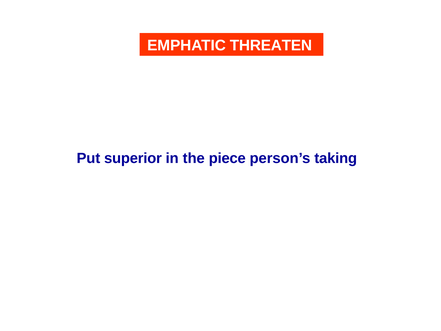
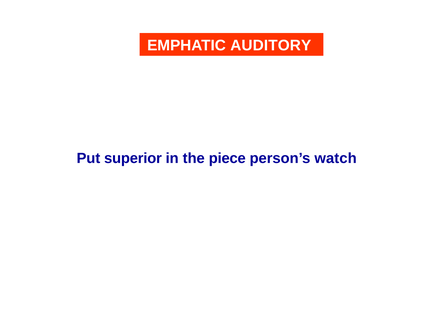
THREATEN: THREATEN -> AUDITORY (271, 45)
taking: taking -> watch (336, 158)
